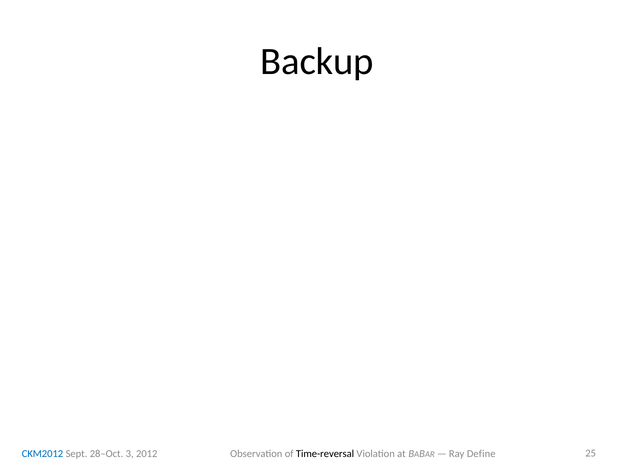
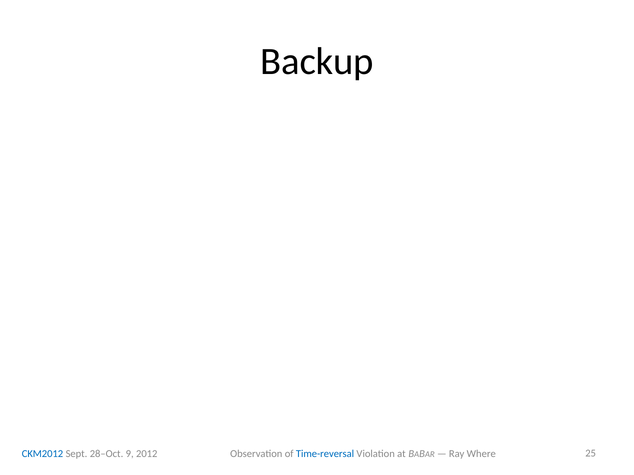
3: 3 -> 9 (130, 454)
Time-reversal colour: black -> blue (325, 454)
Define: Define -> Where (481, 454)
